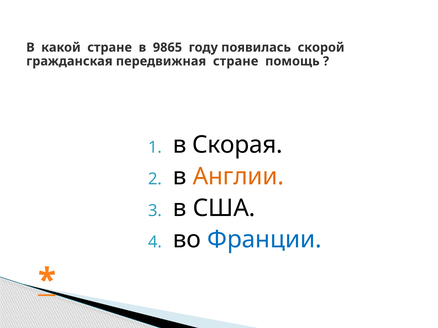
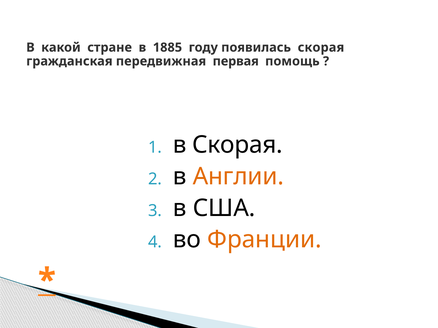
9865: 9865 -> 1885 (167, 48)
появилась скорой: скорой -> скорая (321, 48)
передвижная стране: стране -> первая (236, 61)
Франции colour: blue -> orange (264, 240)
